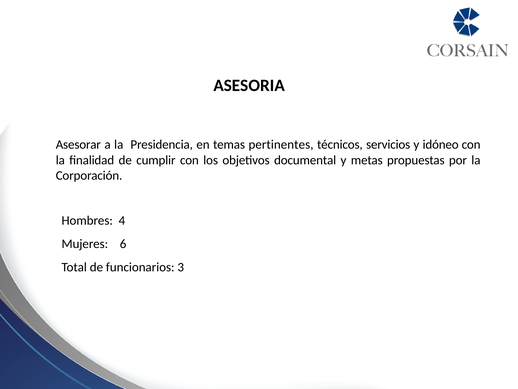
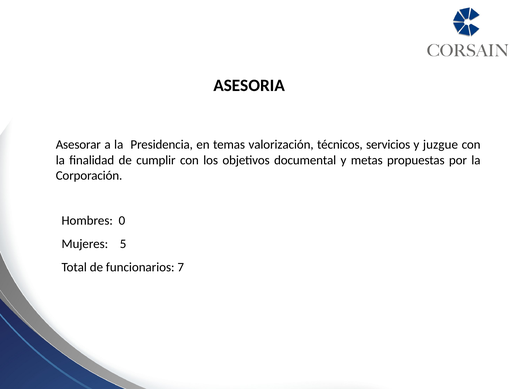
pertinentes: pertinentes -> valorización (281, 144)
idóneo: idóneo -> juzgue (440, 144)
4: 4 -> 0 (122, 220)
6: 6 -> 5 (123, 243)
3: 3 -> 7 (181, 267)
